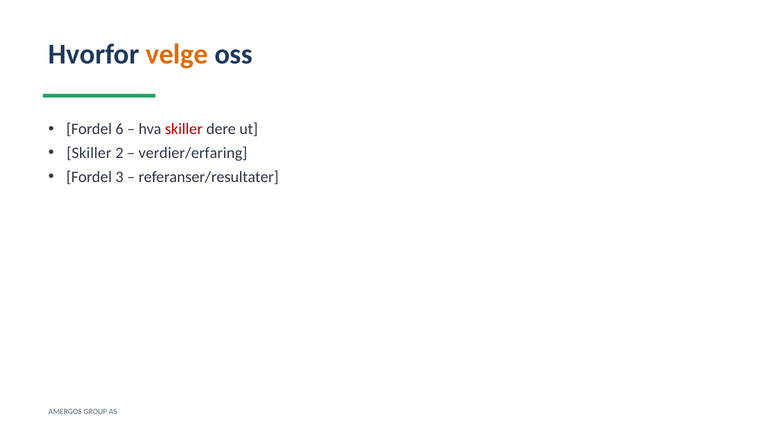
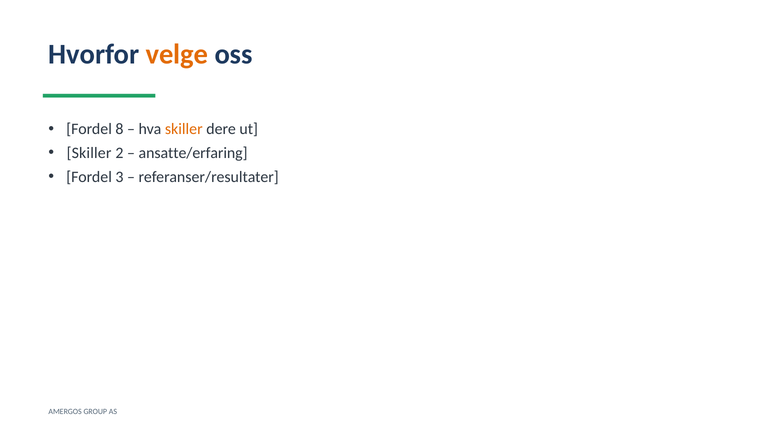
6: 6 -> 8 (119, 129)
skiller colour: red -> orange (184, 129)
verdier/erfaring: verdier/erfaring -> ansatte/erfaring (193, 153)
